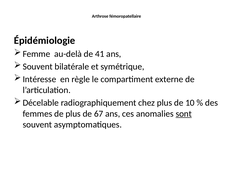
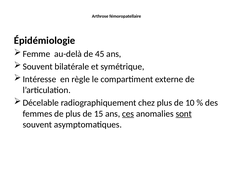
41: 41 -> 45 (100, 54)
67: 67 -> 15 (99, 114)
ces underline: none -> present (128, 114)
